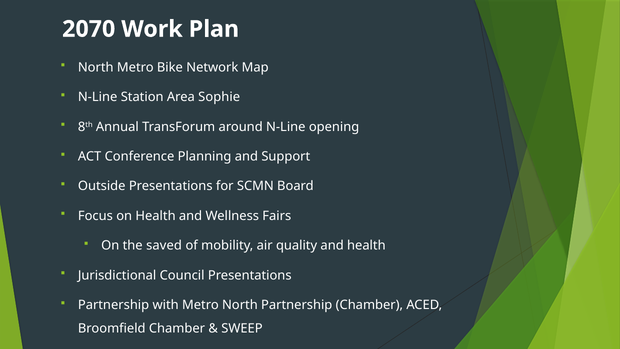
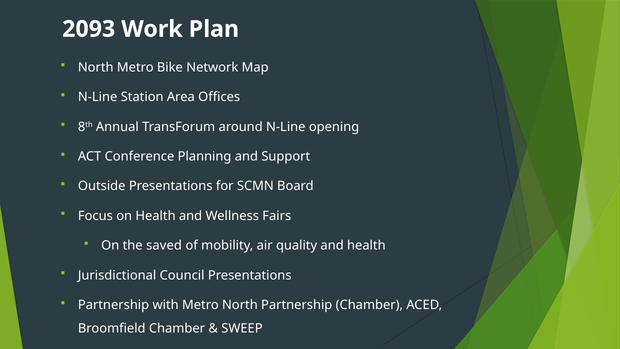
2070: 2070 -> 2093 (89, 29)
Sophie: Sophie -> Offices (219, 97)
